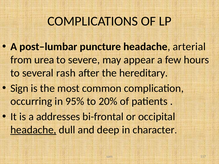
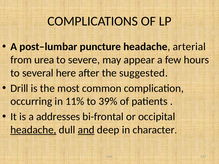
rash: rash -> here (66, 73)
hereditary: hereditary -> suggested (144, 73)
Sign: Sign -> Drill (19, 88)
95%: 95% -> 11% (75, 102)
20%: 20% -> 39% (108, 102)
and underline: none -> present (86, 130)
